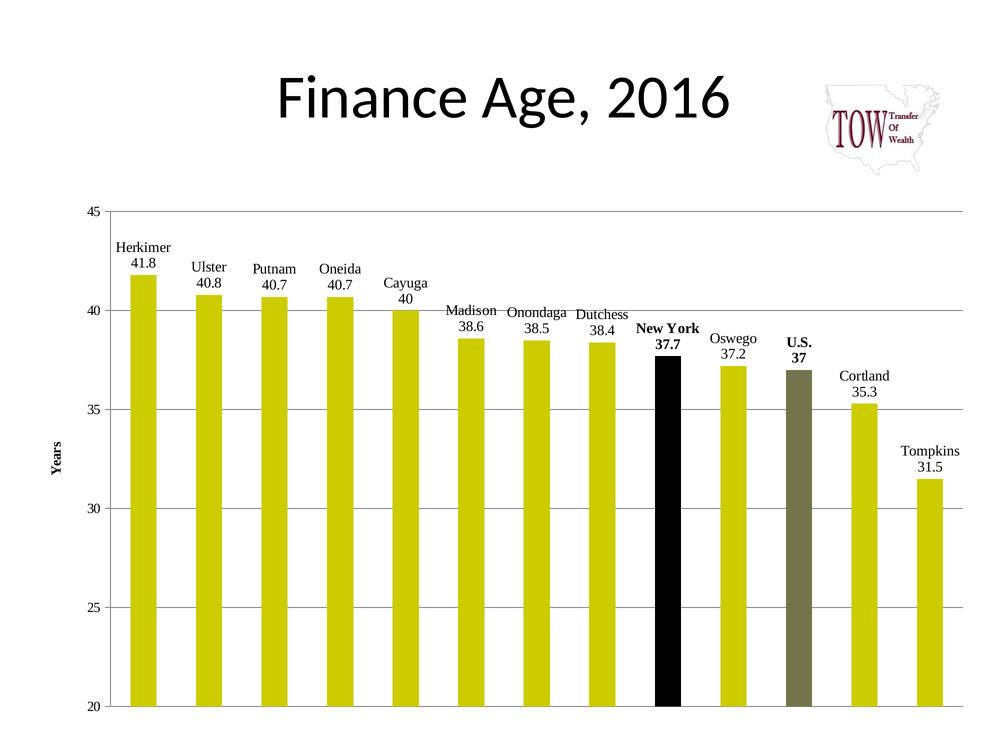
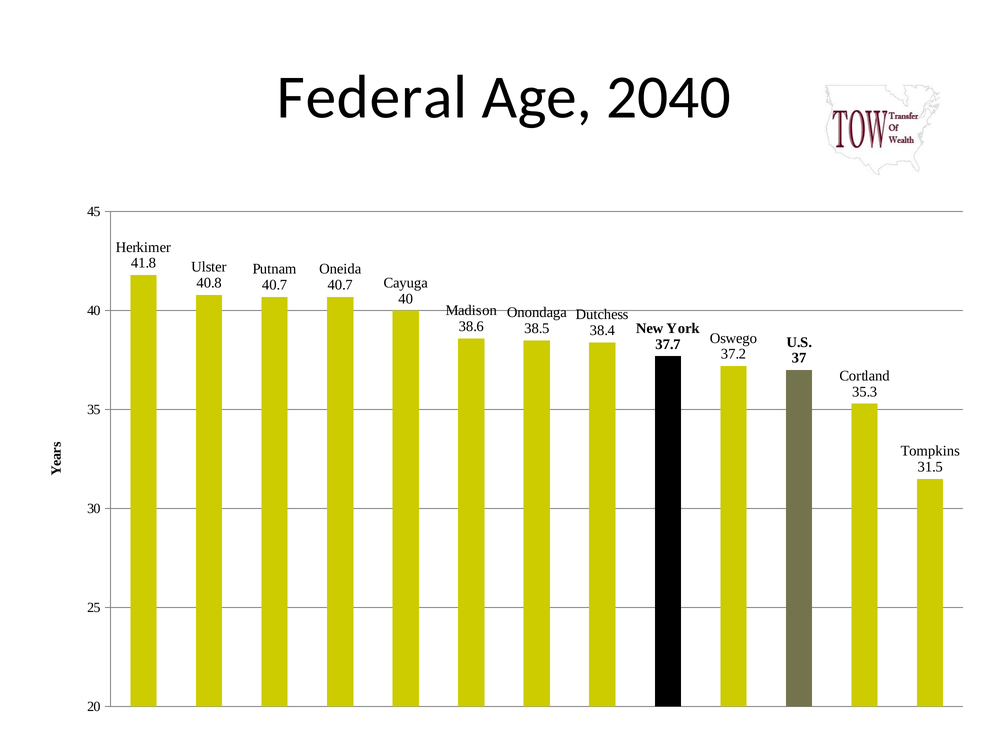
Finance: Finance -> Federal (372, 98)
2016: 2016 -> 2040 (668, 98)
